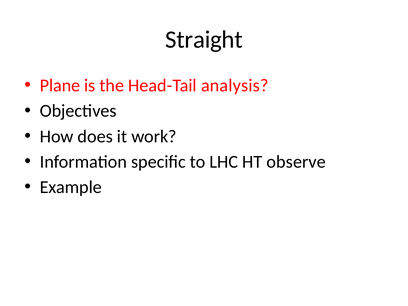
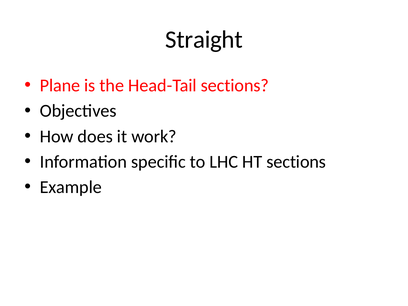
Head-Tail analysis: analysis -> sections (235, 86)
HT observe: observe -> sections (296, 162)
